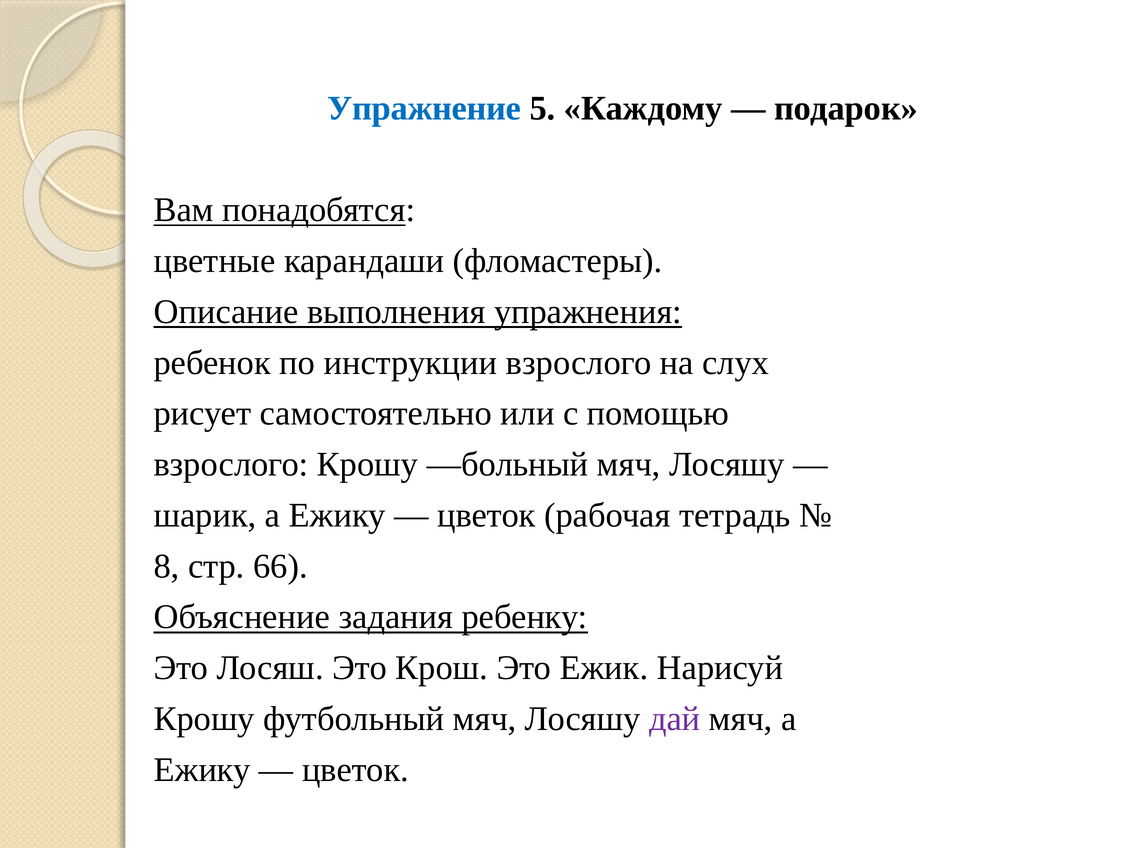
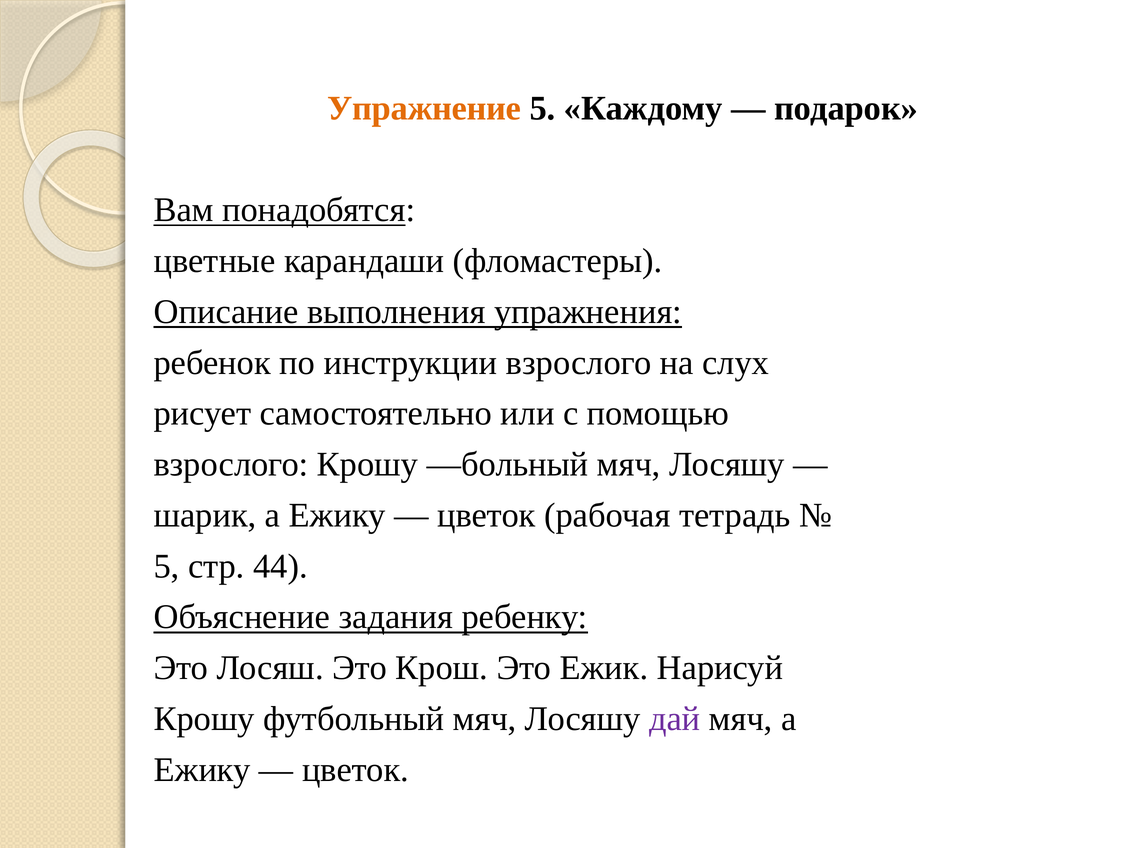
Упражнение colour: blue -> orange (424, 108)
8: 8 -> 5 (167, 566)
66: 66 -> 44 (280, 566)
